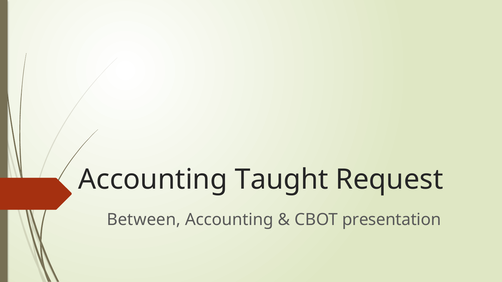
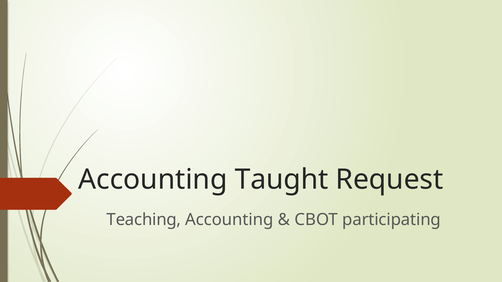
Between: Between -> Teaching (144, 220)
presentation: presentation -> participating (392, 220)
